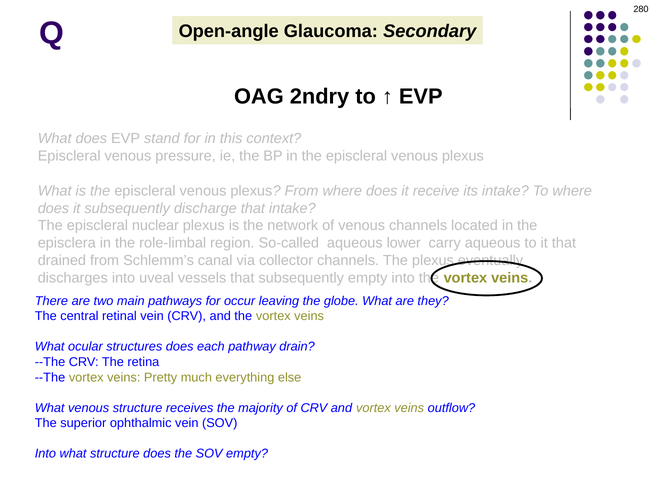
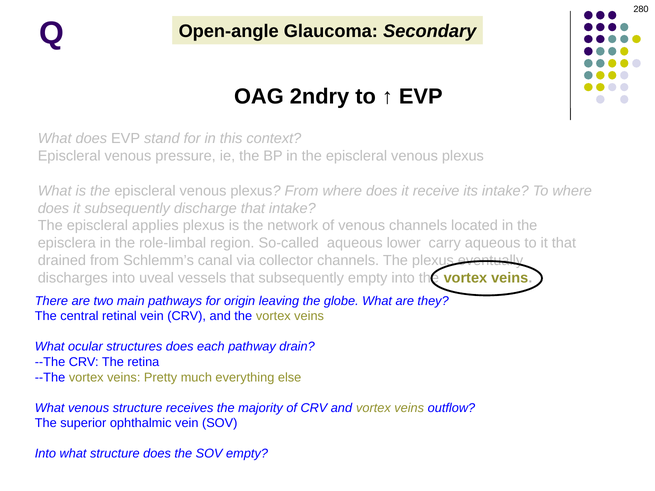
nuclear: nuclear -> applies (155, 226)
occur: occur -> origin (240, 301)
